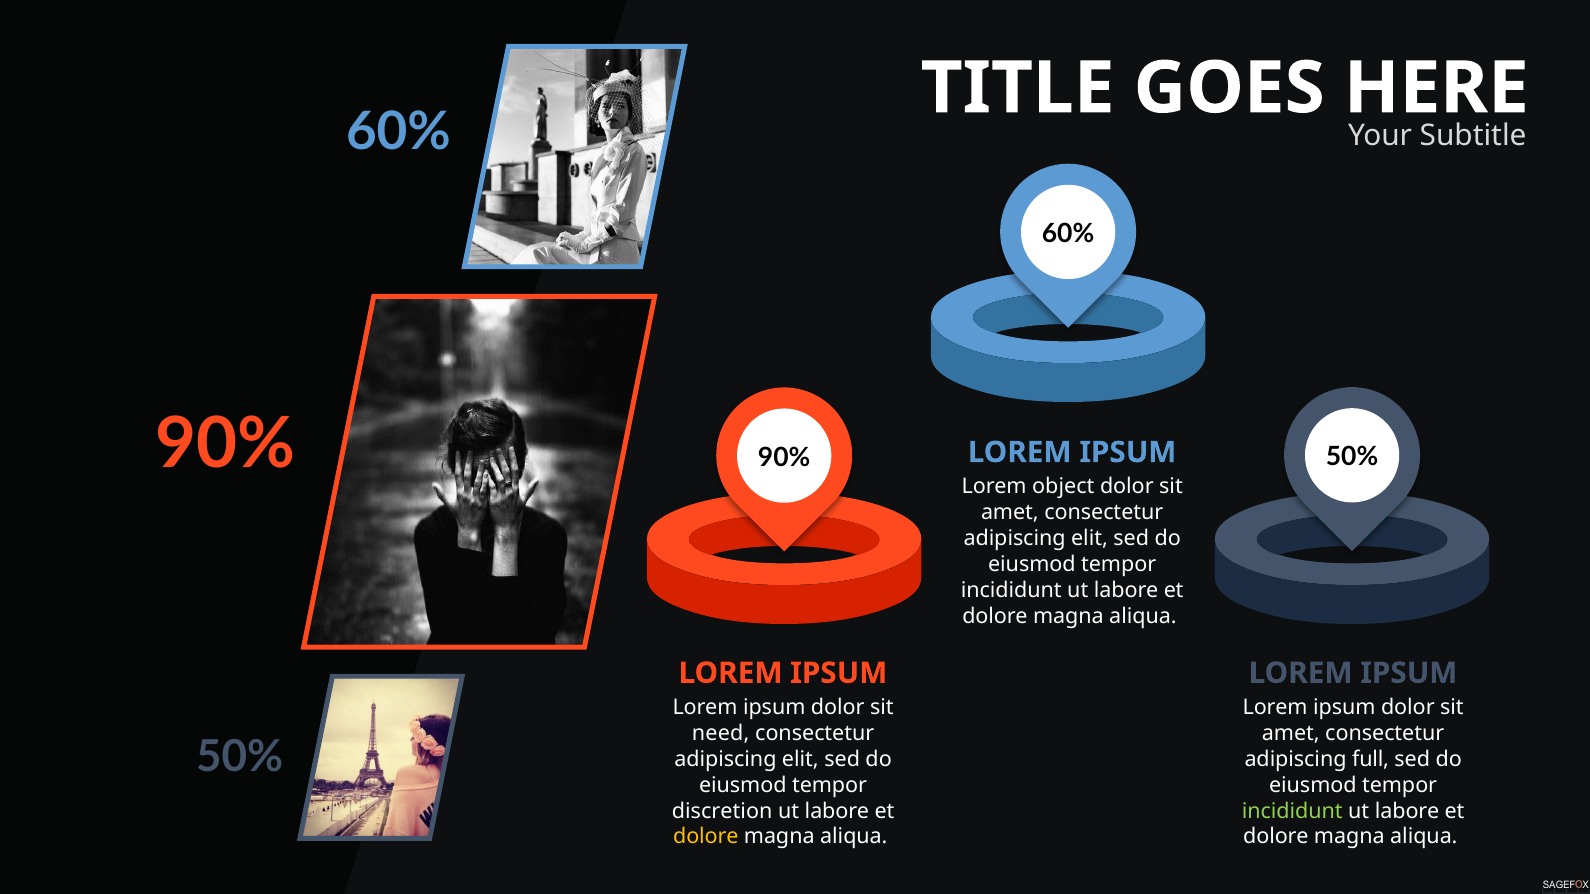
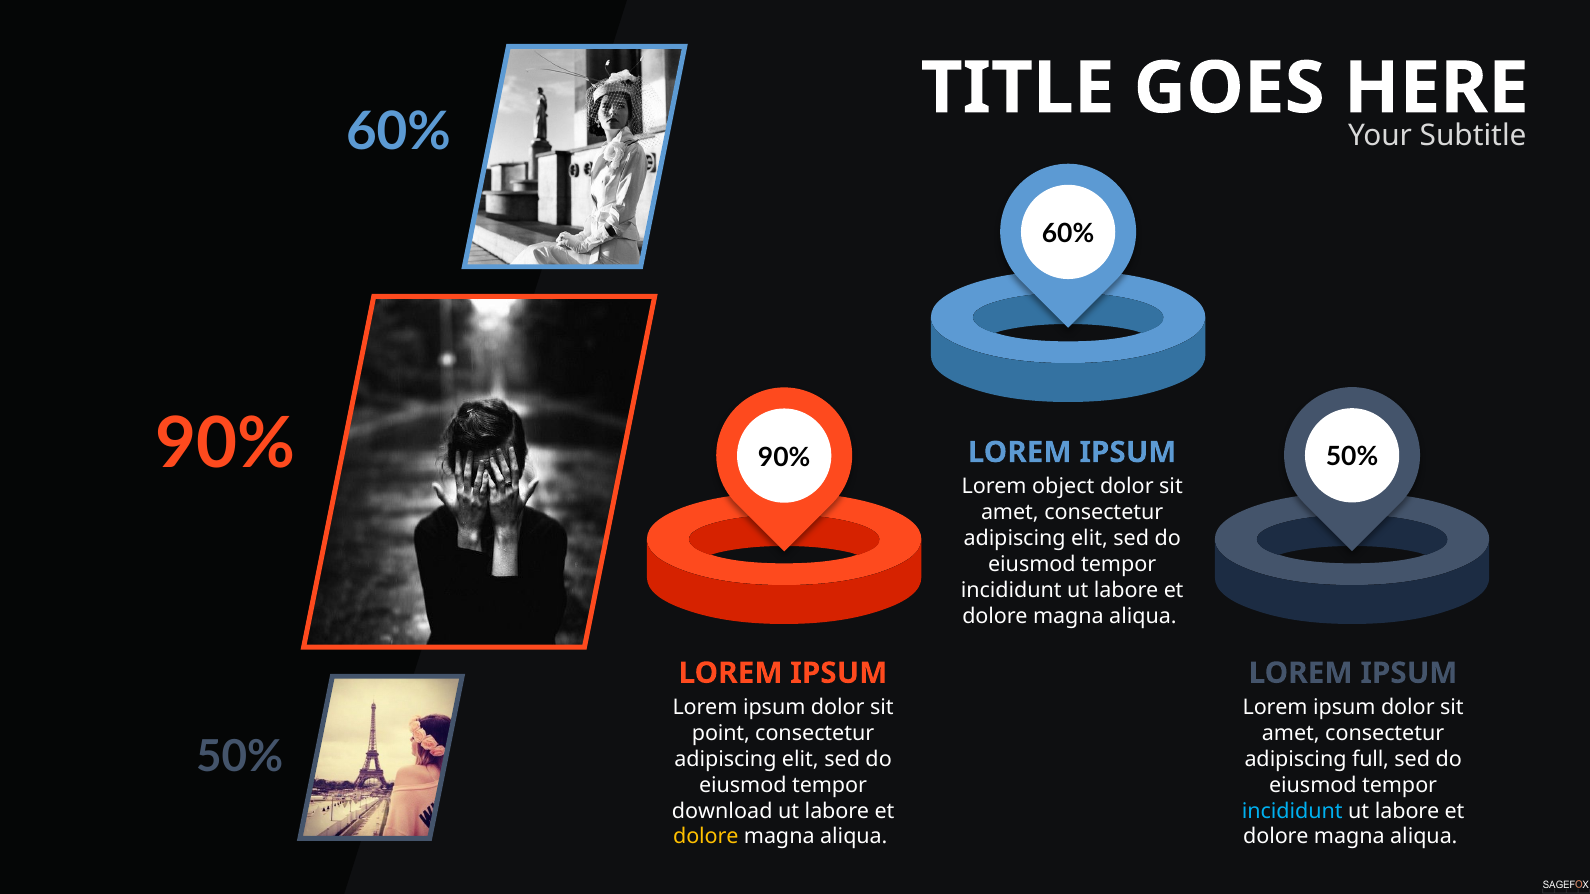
need: need -> point (721, 734)
discretion: discretion -> download (722, 811)
incididunt colour: light green -> light blue (1292, 811)
